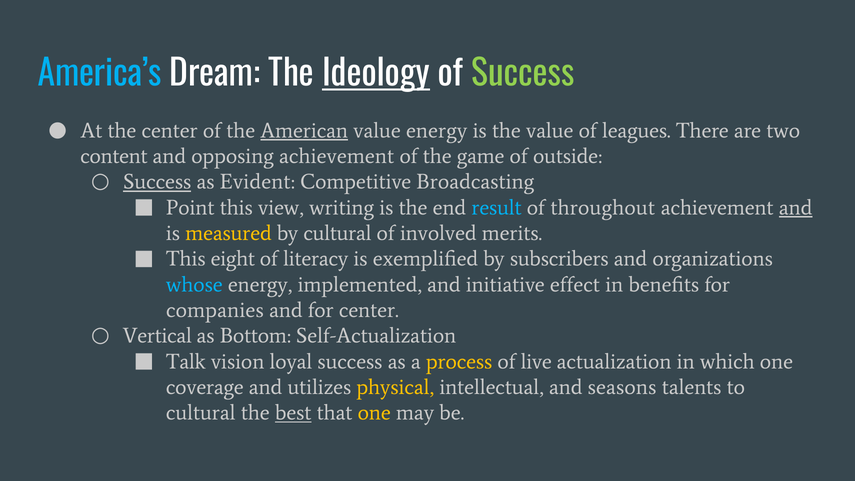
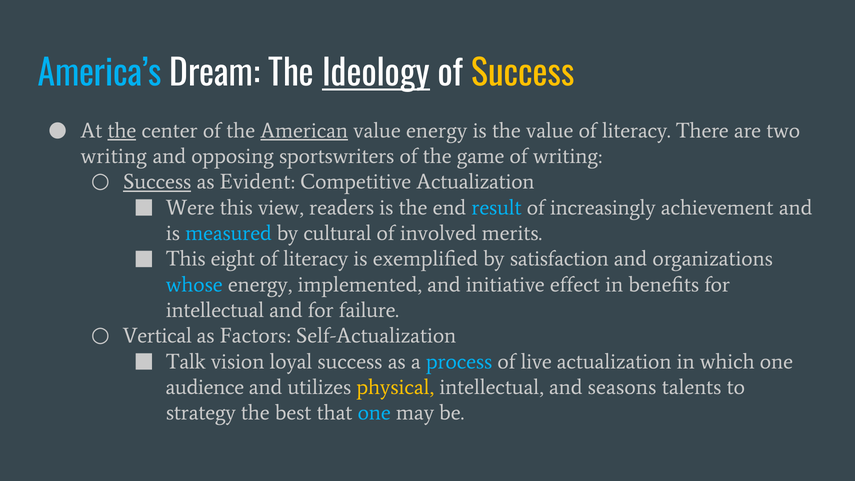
Success colour: light green -> yellow (523, 74)
the underline: none -> present (122, 131)
value of leagues: leagues -> literacy (636, 131)
content: content -> writing (114, 156)
opposing achievement: achievement -> sportswriters (337, 156)
of outside: outside -> writing (568, 156)
Competitive Broadcasting: Broadcasting -> Actualization (475, 182)
Point: Point -> Were (190, 208)
writing: writing -> readers (342, 208)
throughout: throughout -> increasingly (603, 208)
and underline: present -> none (796, 208)
measured colour: yellow -> light blue (229, 233)
subscribers: subscribers -> satisfaction (559, 259)
companies: companies -> intellectual (215, 310)
for center: center -> failure (369, 310)
Bottom: Bottom -> Factors (255, 336)
process colour: yellow -> light blue (459, 361)
coverage: coverage -> audience (205, 387)
cultural: cultural -> strategy (201, 413)
best underline: present -> none (293, 413)
one colour: yellow -> light blue (374, 413)
